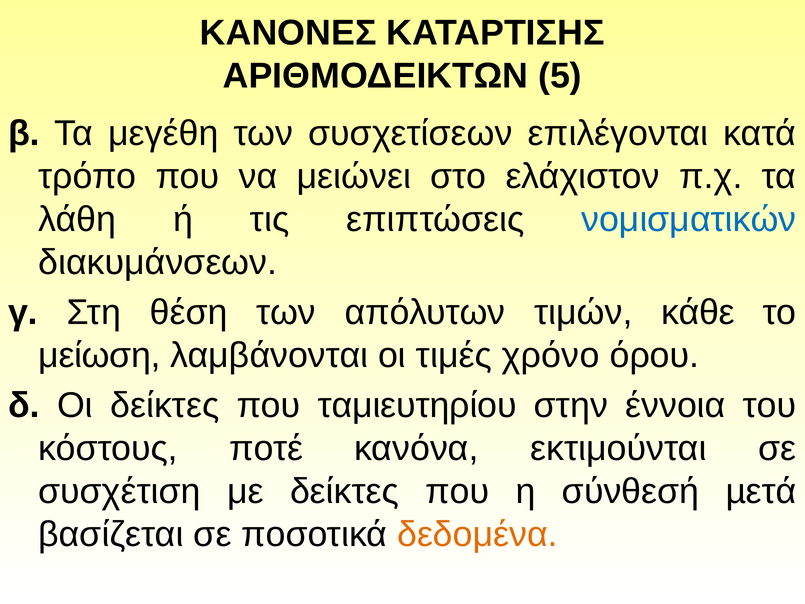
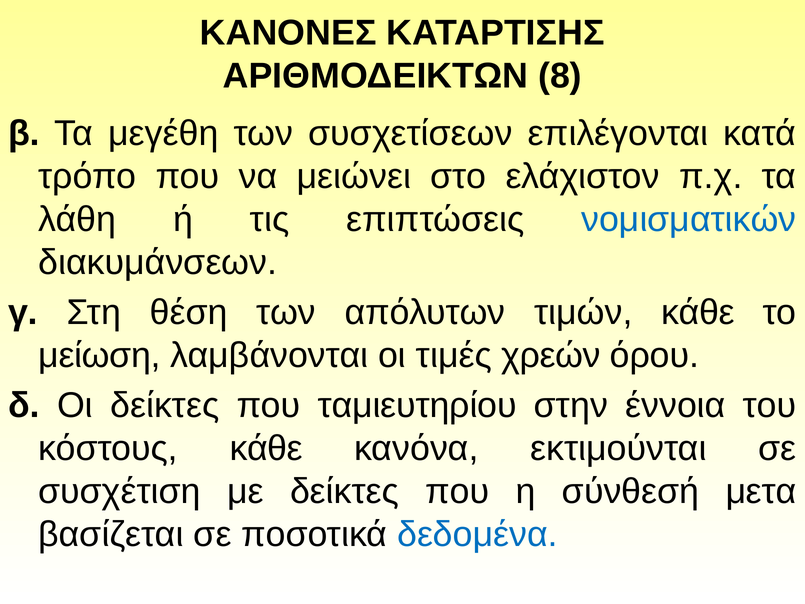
5: 5 -> 8 (560, 76)
χρόνο: χρόνο -> χρεών (551, 355)
κόστους ποτέ: ποτέ -> κάθε (266, 448)
µετά: µετά -> μετα (761, 491)
δεδομένα colour: orange -> blue (477, 534)
